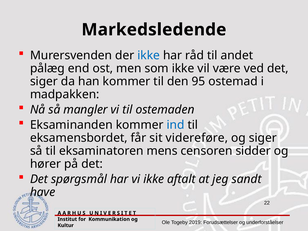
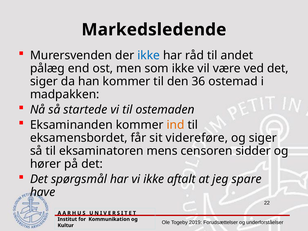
95: 95 -> 36 (198, 81)
mangler: mangler -> startede (85, 110)
ind colour: blue -> orange (176, 125)
sandt: sandt -> spare (247, 179)
